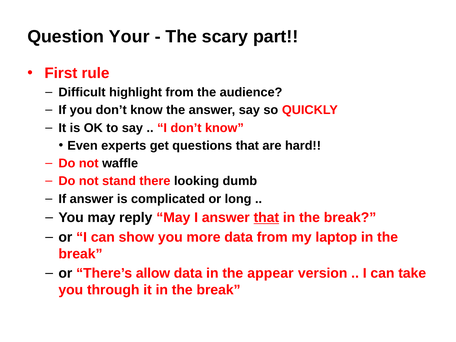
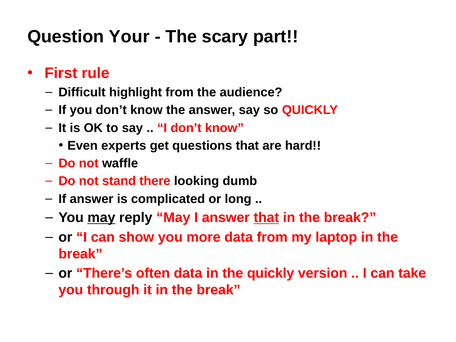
may underline: none -> present (101, 218)
allow: allow -> often (153, 273)
the appear: appear -> quickly (271, 273)
